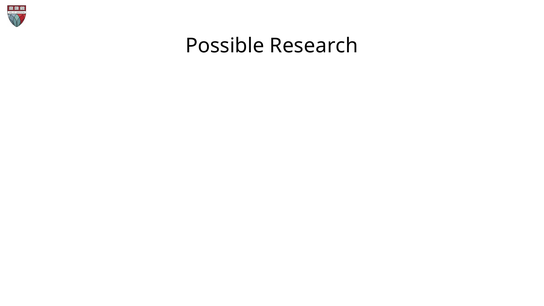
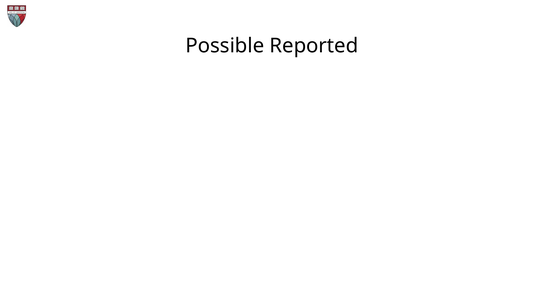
Possible Research: Research -> Reported (314, 46)
